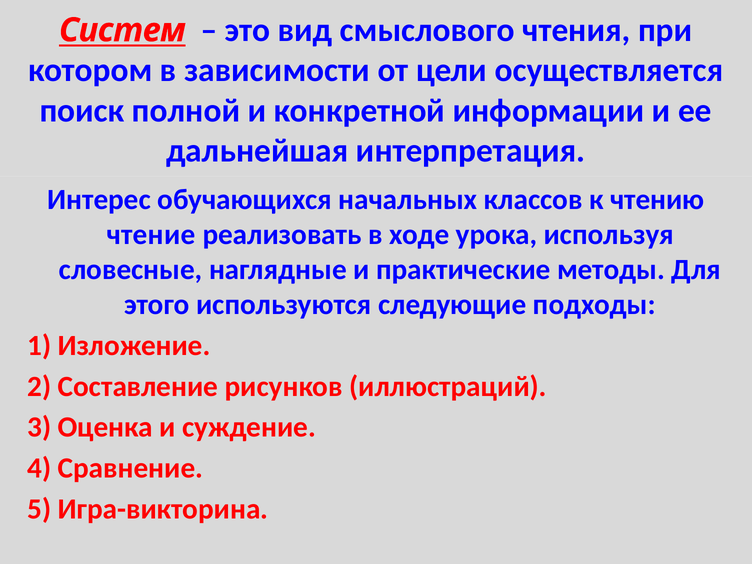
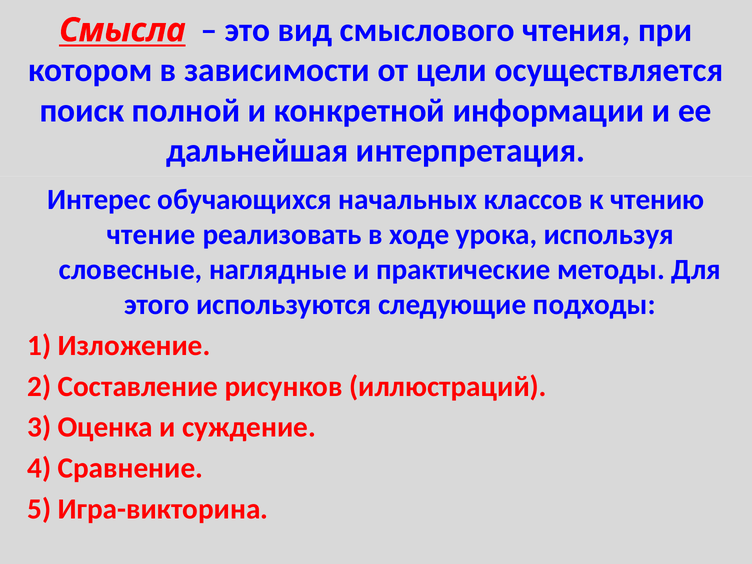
Систем: Систем -> Смысла (122, 30)
